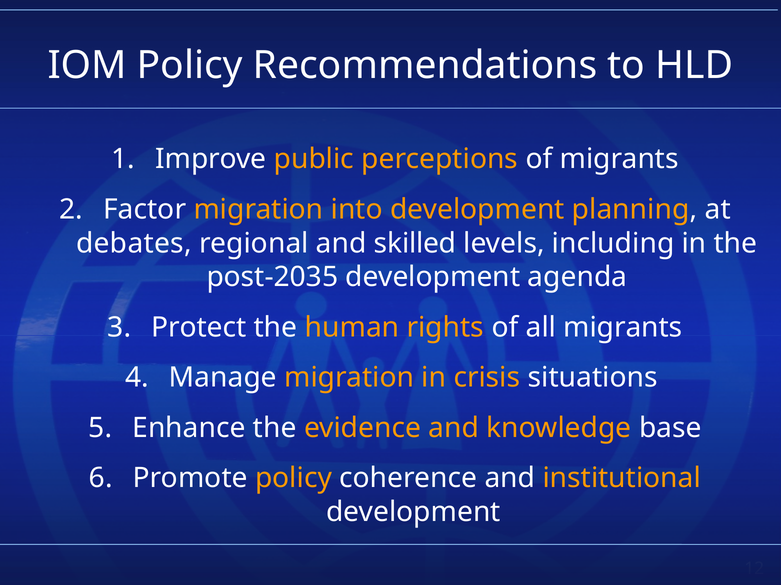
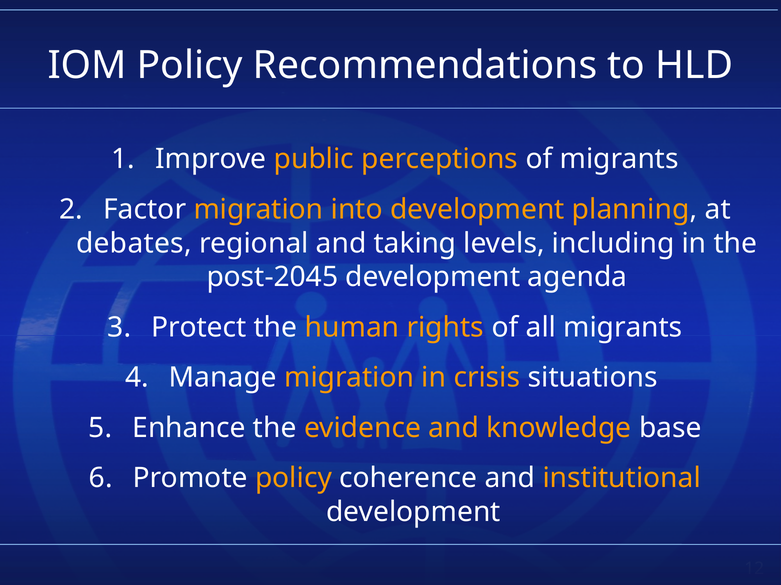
skilled: skilled -> taking (415, 244)
post-2035: post-2035 -> post-2045 (272, 277)
